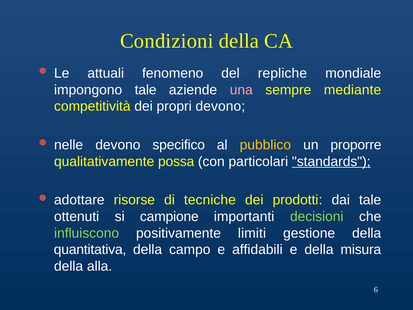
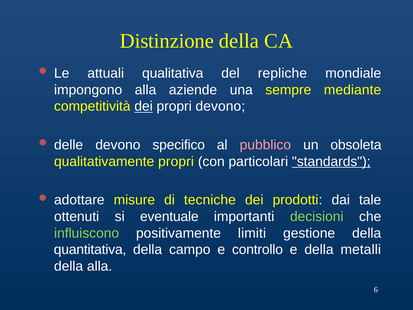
Condizioni: Condizioni -> Distinzione (167, 41)
fenomeno: fenomeno -> qualitativa (173, 73)
impongono tale: tale -> alla (146, 90)
una colour: pink -> white (241, 90)
dei underline: none -> present (144, 106)
nelle: nelle -> delle (69, 145)
pubblico colour: yellow -> pink (265, 145)
proporre: proporre -> obsoleta (356, 145)
qualitativamente possa: possa -> propri (176, 161)
risorse: risorse -> misure (134, 200)
campione: campione -> eventuale (169, 216)
affidabili: affidabili -> controllo (257, 249)
misura: misura -> metalli (361, 249)
